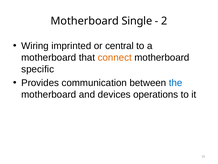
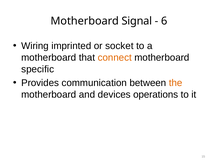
Single: Single -> Signal (137, 21)
2: 2 -> 6 (164, 21)
central: central -> socket (119, 46)
the colour: blue -> orange (176, 83)
